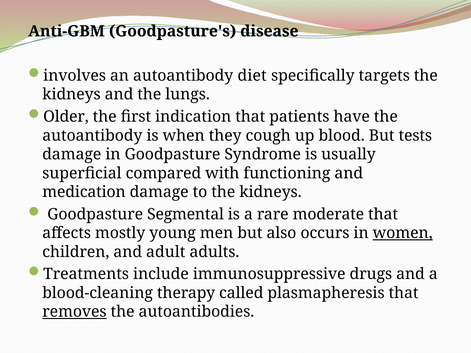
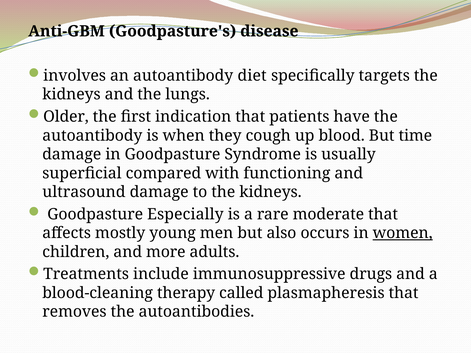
tests: tests -> time (415, 136)
medication: medication -> ultrasound (84, 192)
Segmental: Segmental -> Especially (185, 214)
adult: adult -> more (166, 252)
removes underline: present -> none (74, 312)
